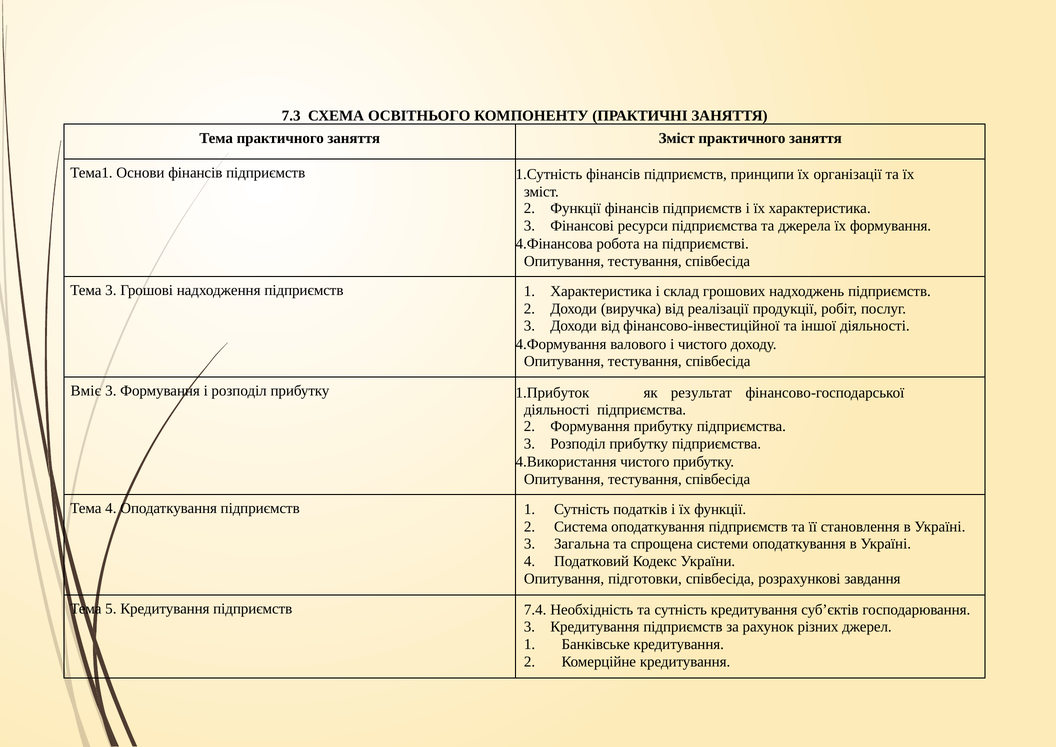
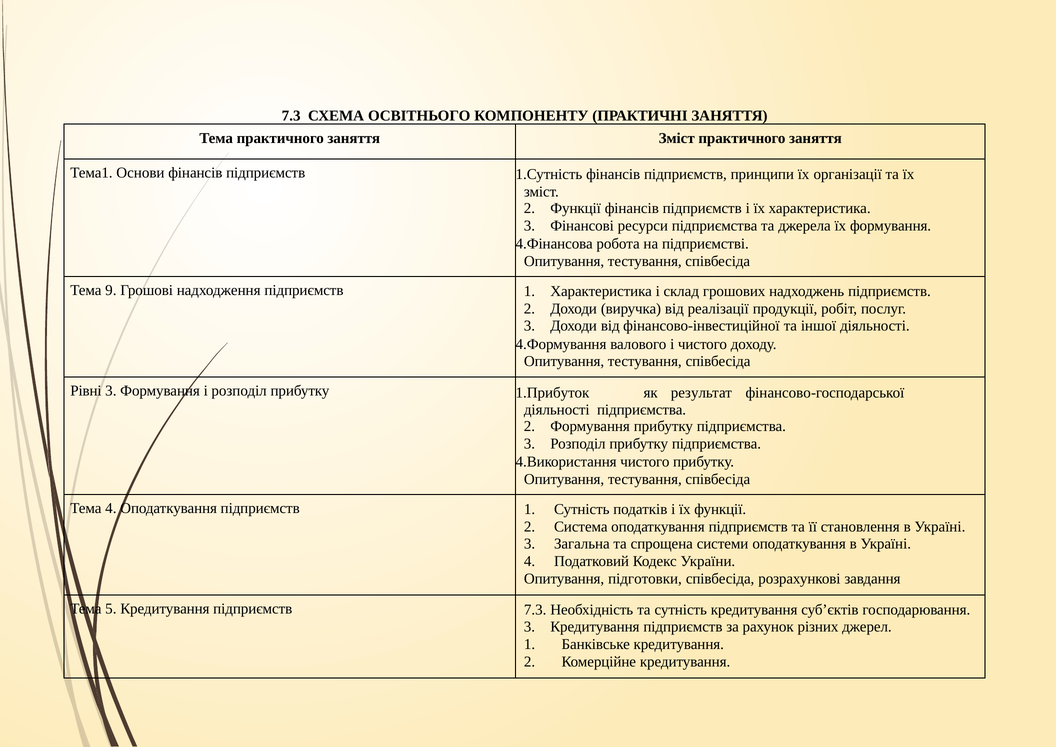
Тема 3: 3 -> 9 (111, 290)
Вміє: Вміє -> Рівні (86, 391)
підприємств 7.4: 7.4 -> 7.3 (535, 610)
